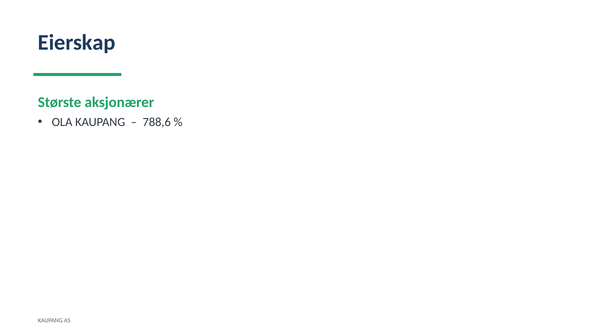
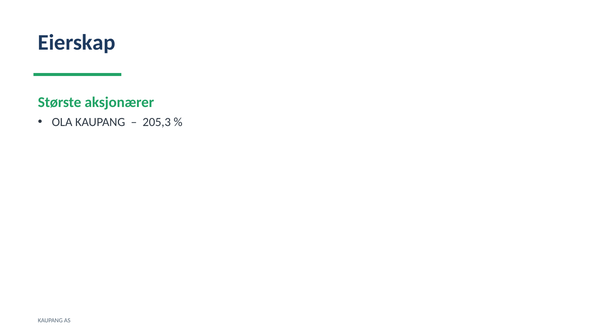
788,6: 788,6 -> 205,3 (157, 122)
